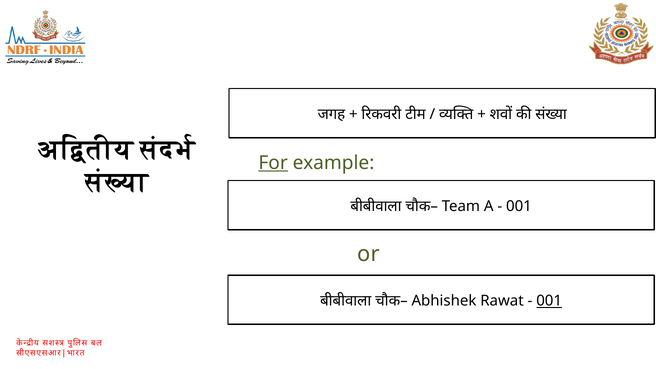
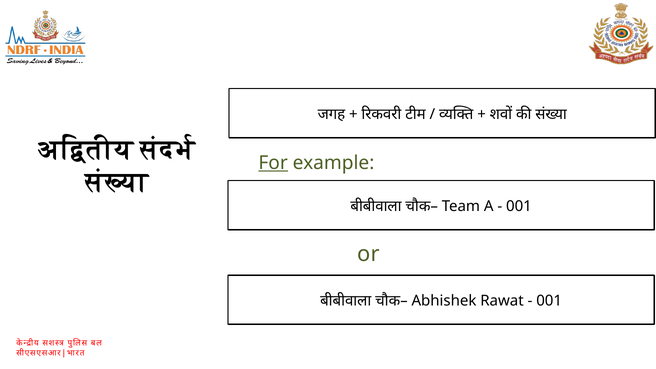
001 underline: present -> none (549, 301)
